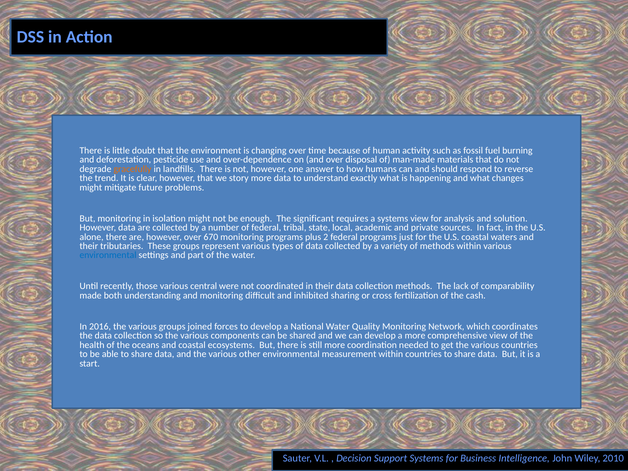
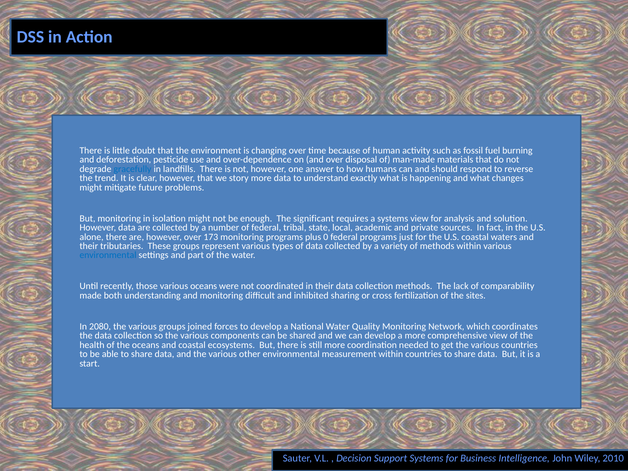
gracefully colour: orange -> blue (133, 169)
670: 670 -> 173 (211, 237)
2: 2 -> 0 (326, 237)
various central: central -> oceans (204, 286)
cash: cash -> sites (476, 296)
2016: 2016 -> 2080 (100, 327)
